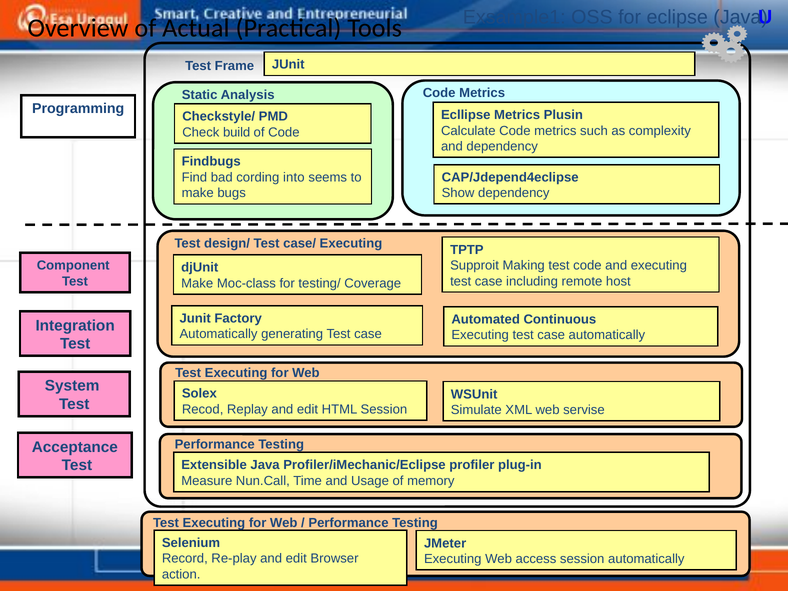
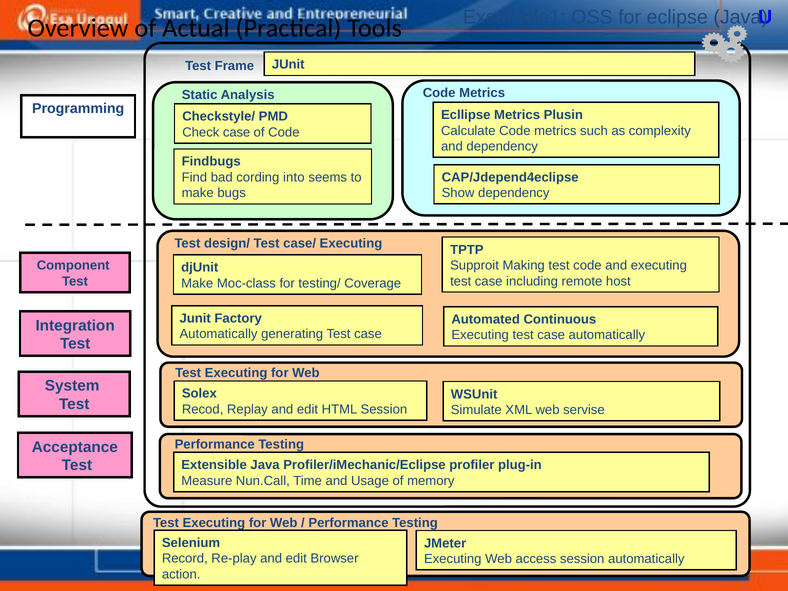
Check build: build -> case (237, 132)
